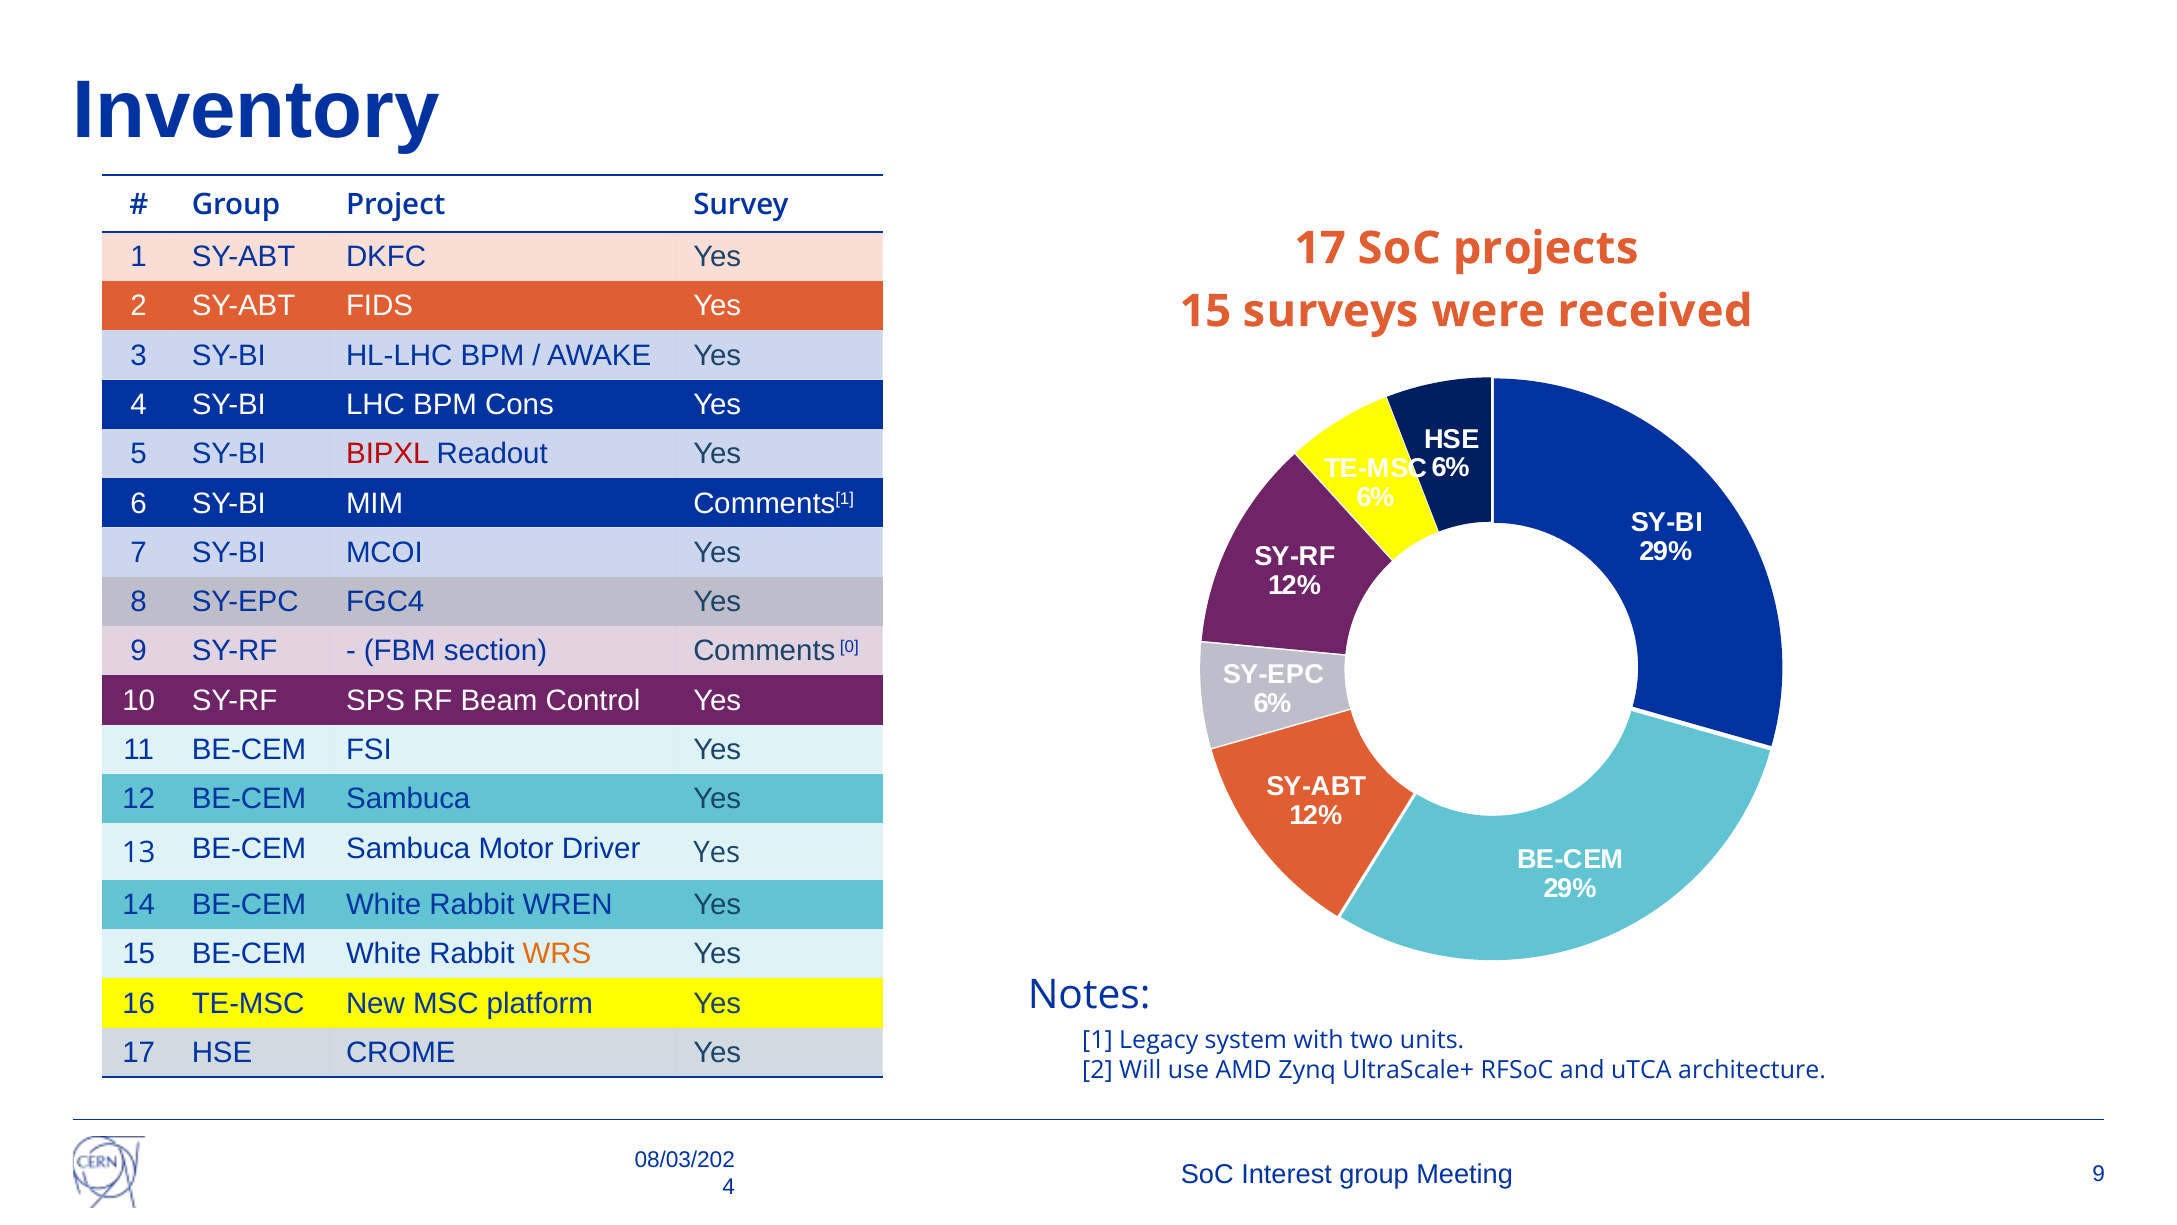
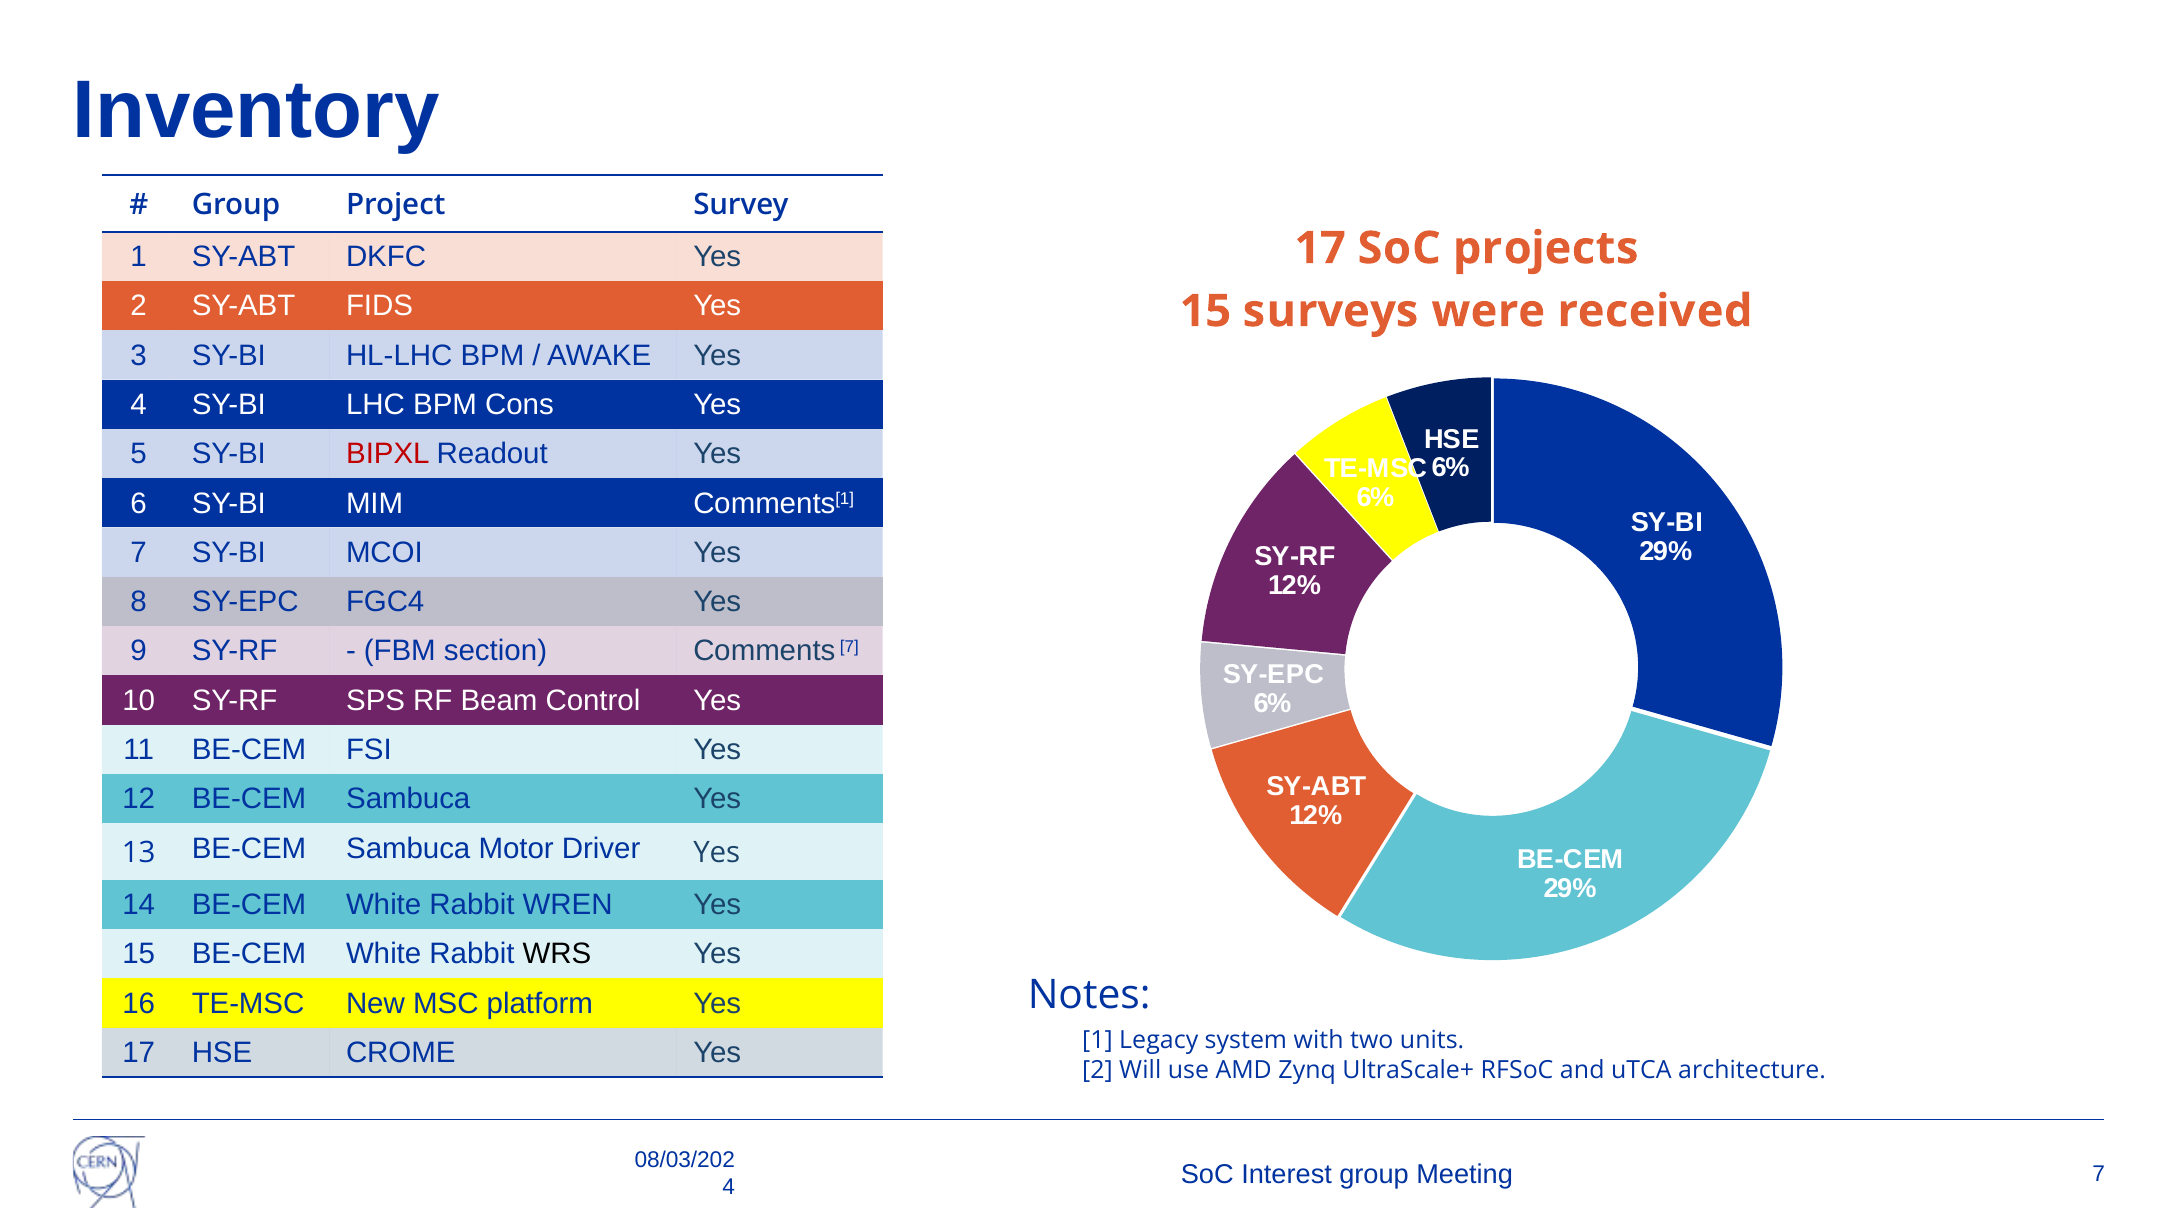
Comments 0: 0 -> 7 (849, 646)
WRS colour: orange -> black (557, 954)
Meeting 9: 9 -> 7 (2099, 1174)
